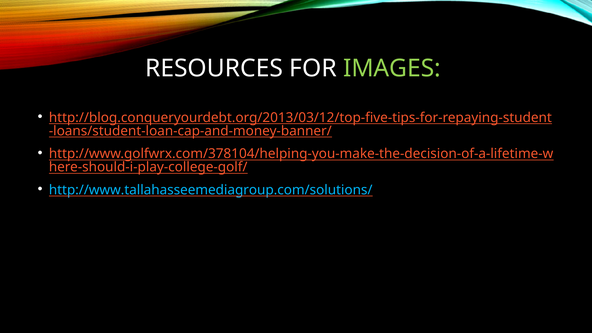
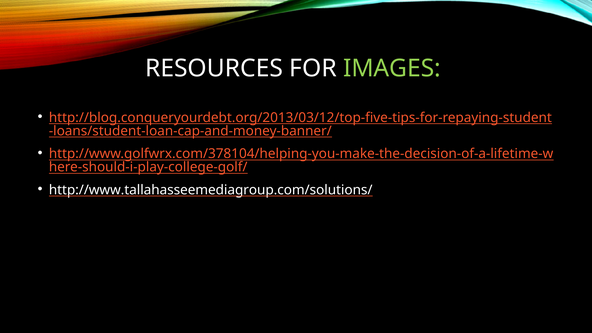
http://www.tallahasseemediagroup.com/solutions/ colour: light blue -> white (211, 190)
